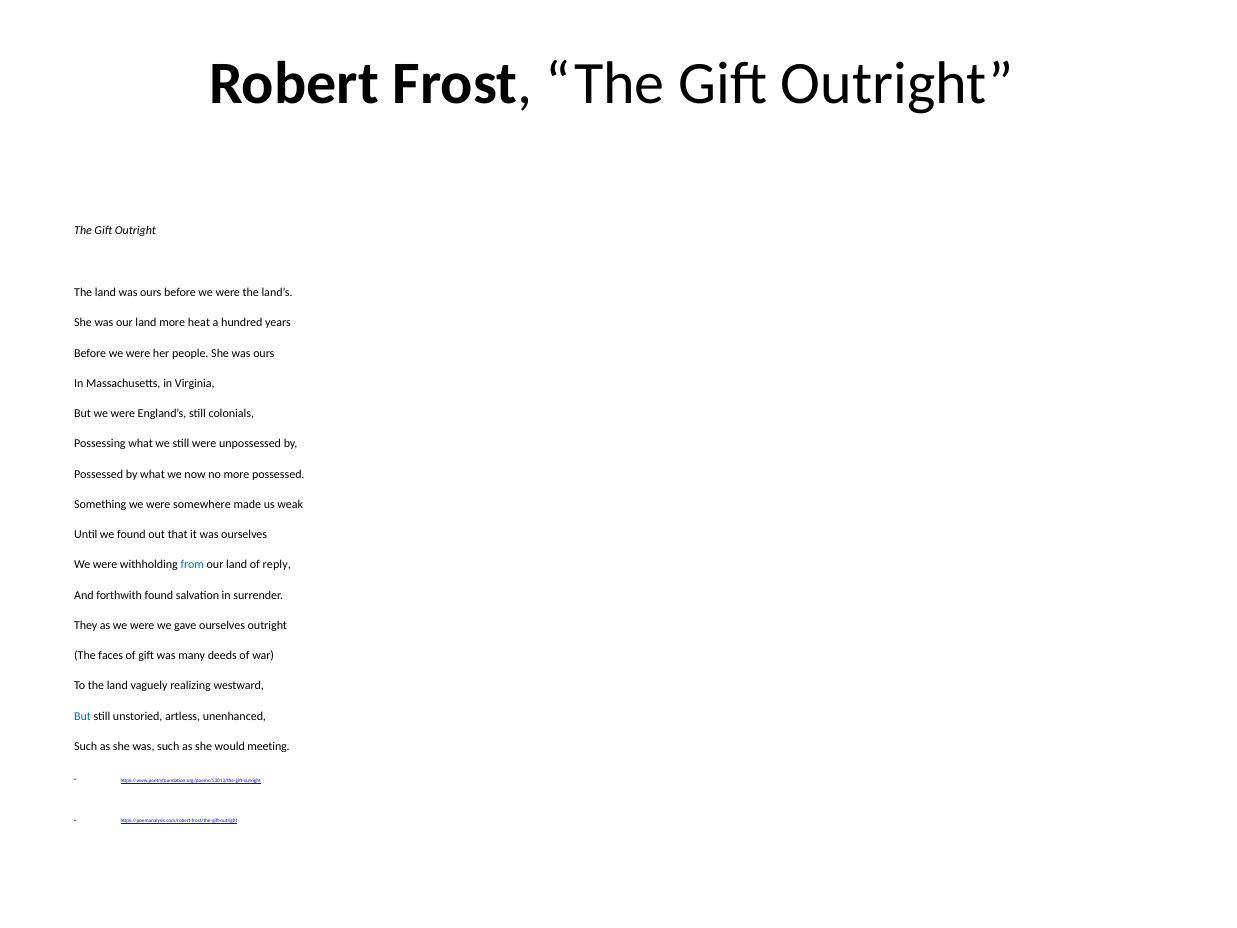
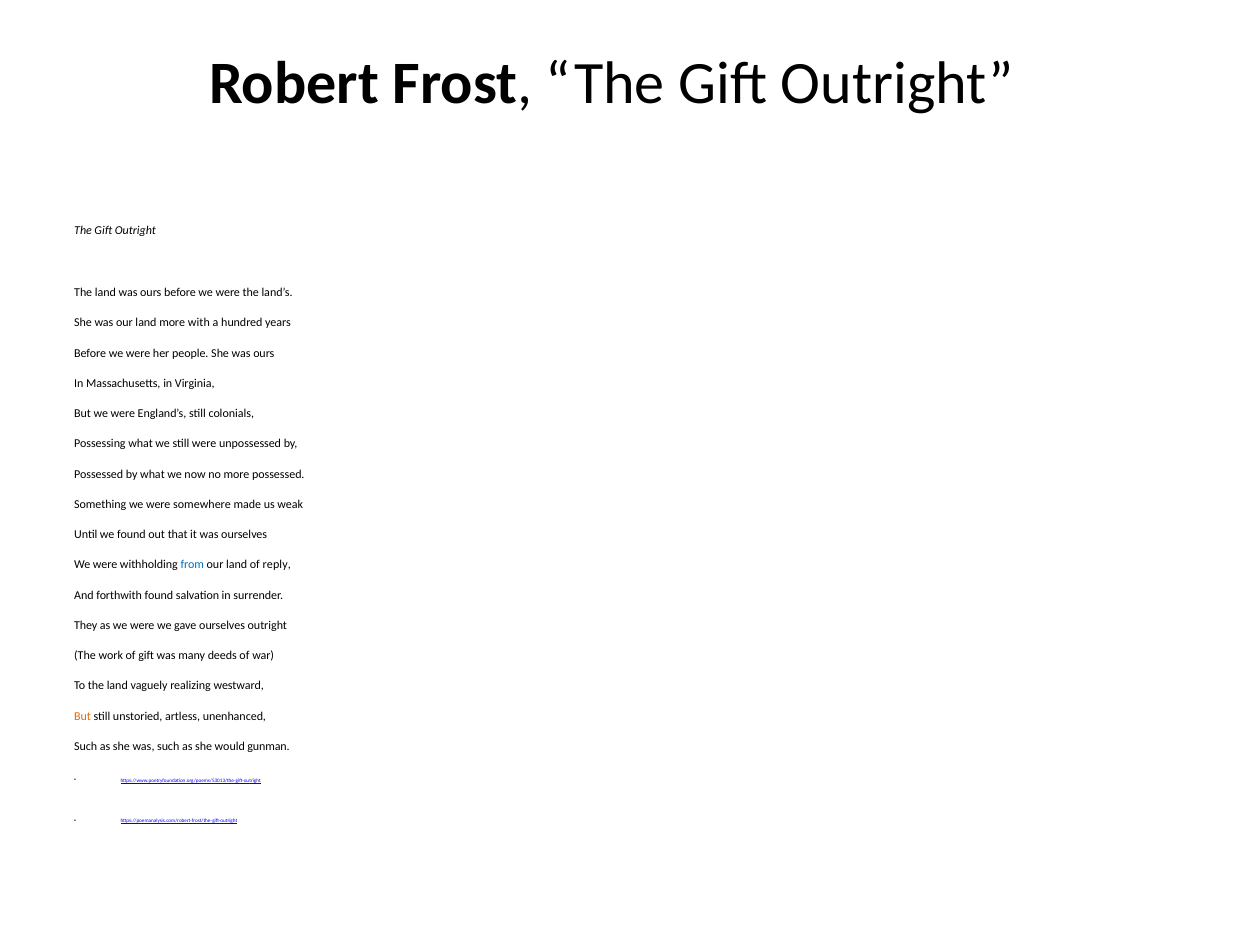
heat: heat -> with (199, 323)
faces: faces -> work (111, 656)
But colour: blue -> orange (83, 716)
meeting: meeting -> gunman (269, 746)
